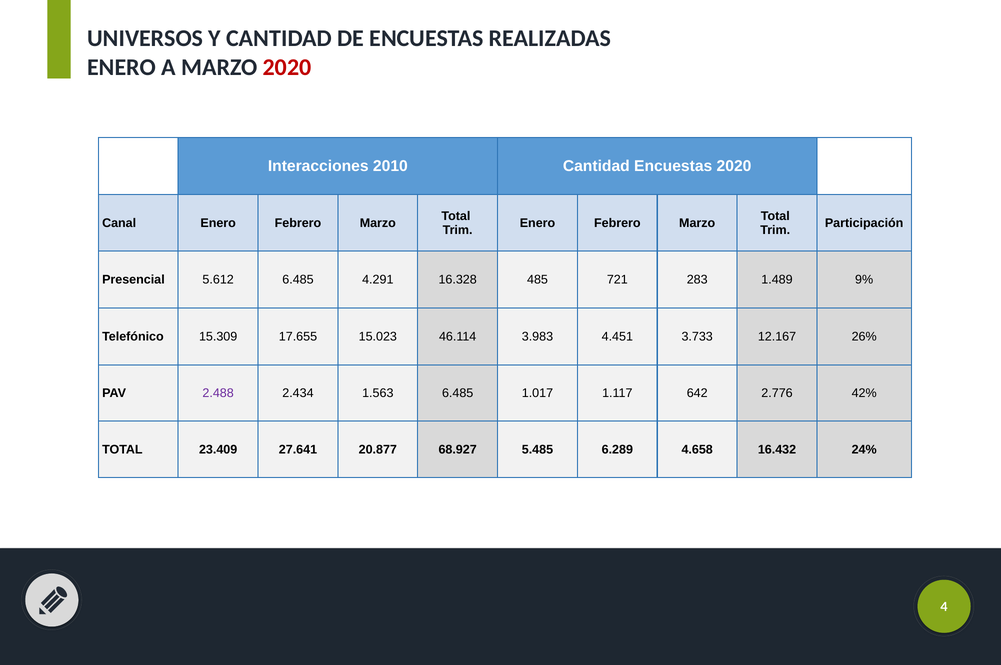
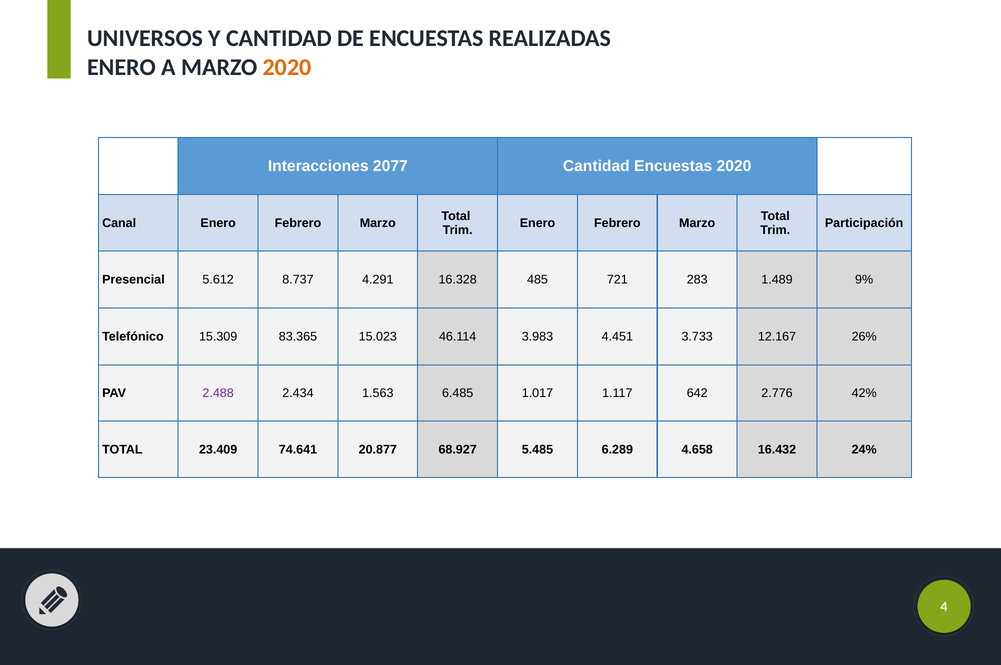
2020 colour: red -> orange (287, 67)
2010: 2010 -> 2077 (390, 166)
5.612 6.485: 6.485 -> 8.737 (298, 280)
17.655: 17.655 -> 83.365 (298, 337)
27.641: 27.641 -> 74.641 (298, 450)
